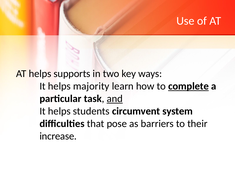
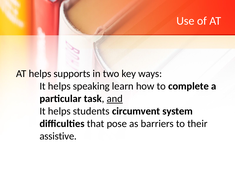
majority: majority -> speaking (91, 86)
complete underline: present -> none (188, 86)
increase: increase -> assistive (58, 136)
